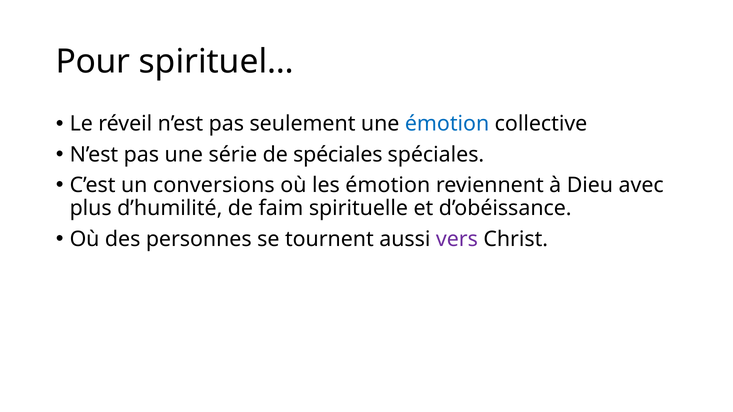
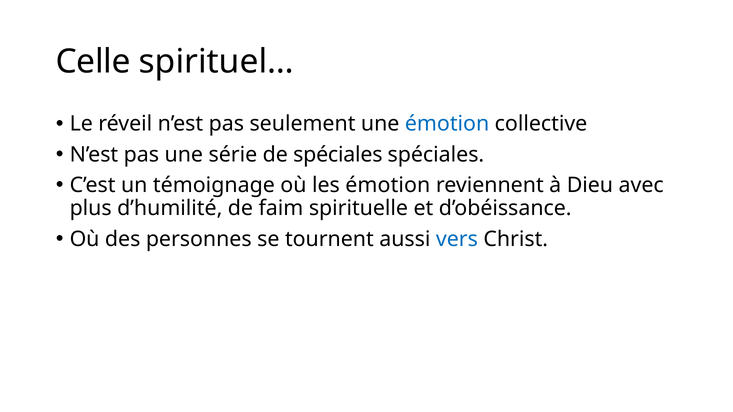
Pour: Pour -> Celle (93, 62)
conversions: conversions -> témoignage (214, 185)
vers colour: purple -> blue (457, 239)
